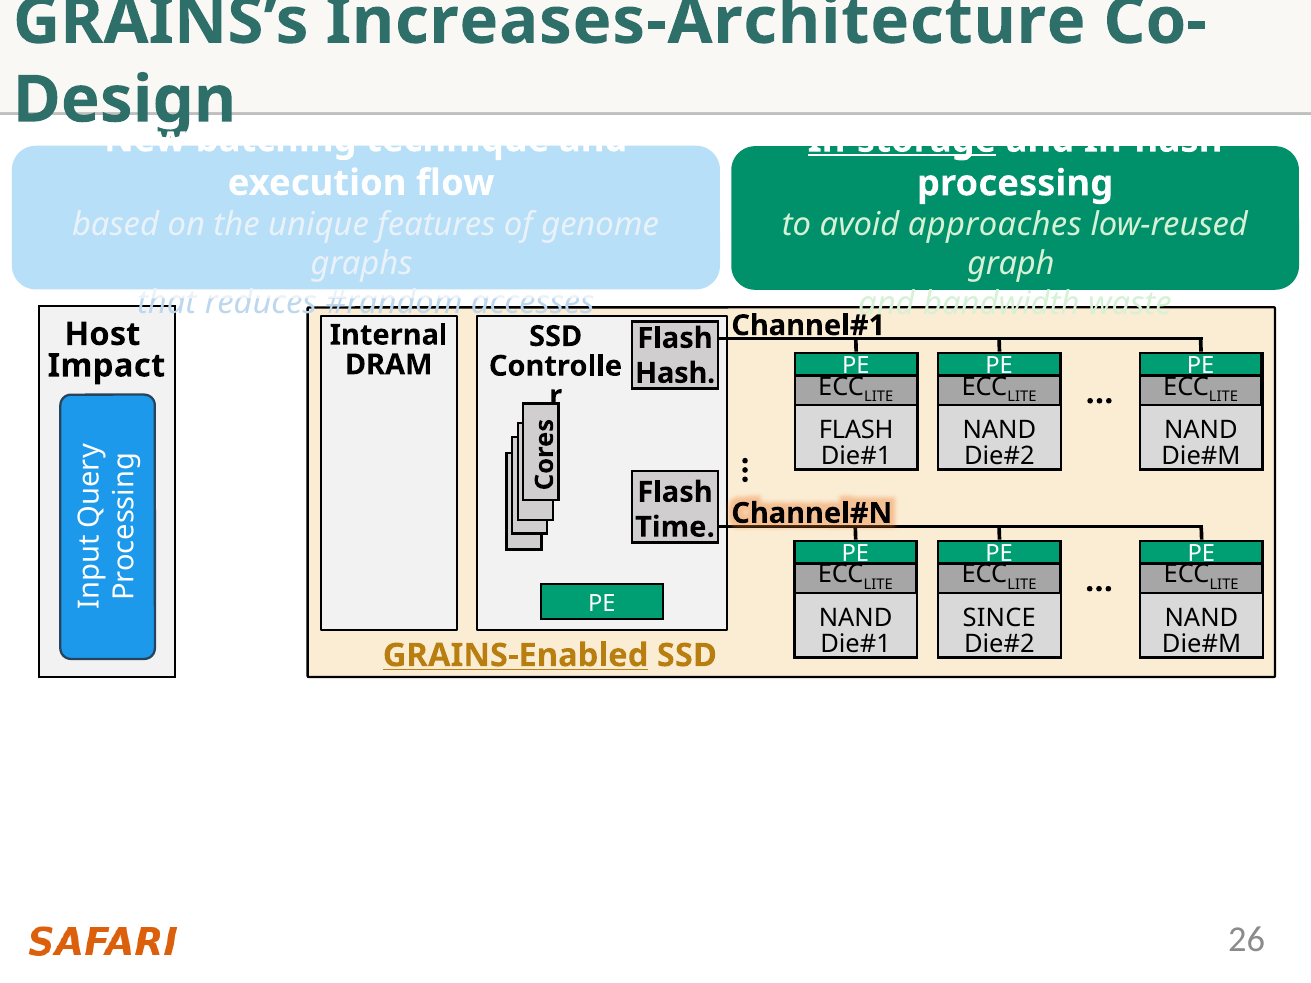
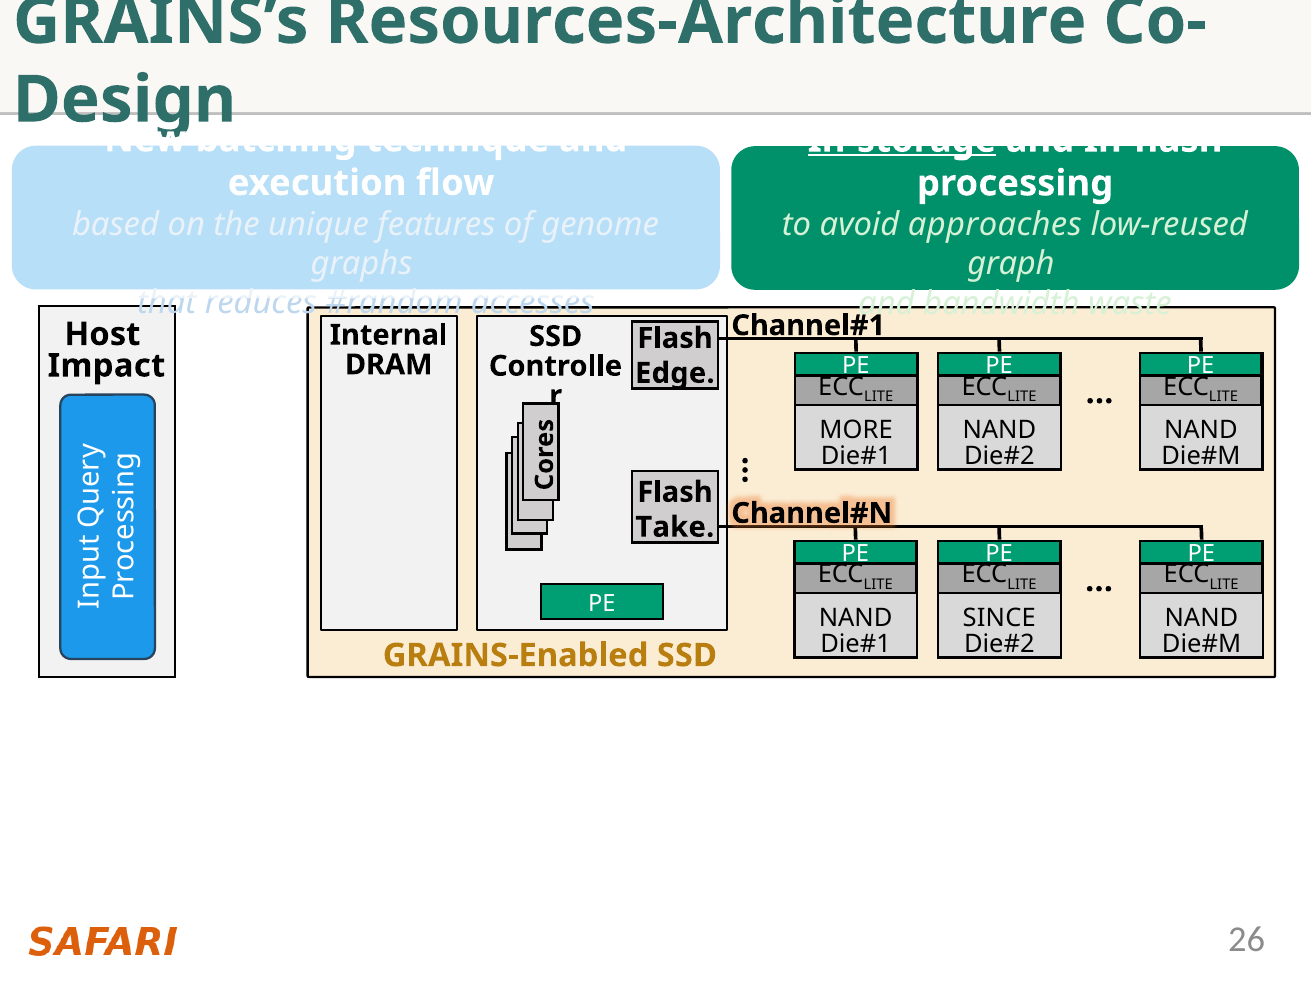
Increases-Architecture: Increases-Architecture -> Resources-Architecture (706, 21)
Hash: Hash -> Edge (675, 373)
FLASH: FLASH -> MORE (856, 430)
Time: Time -> Take (675, 527)
GRAINS-Enabled underline: present -> none (516, 656)
